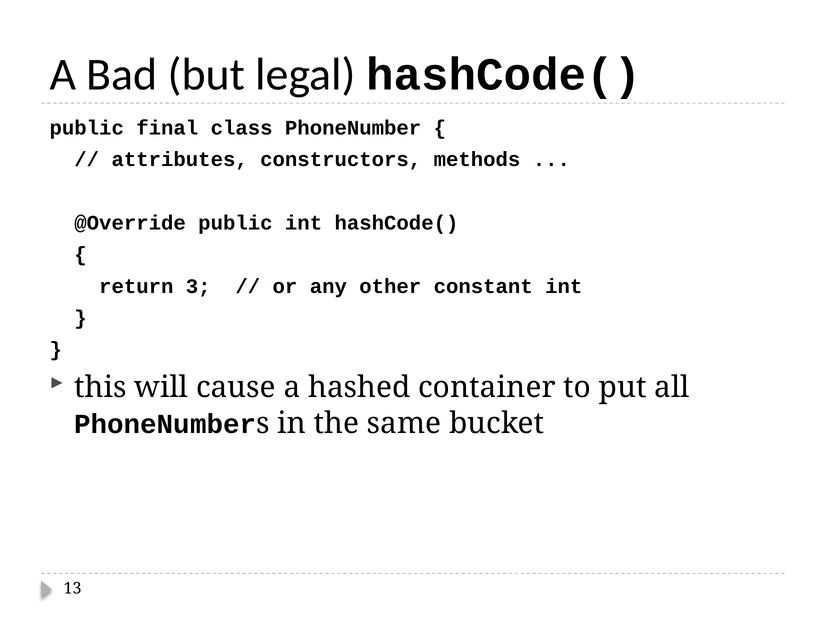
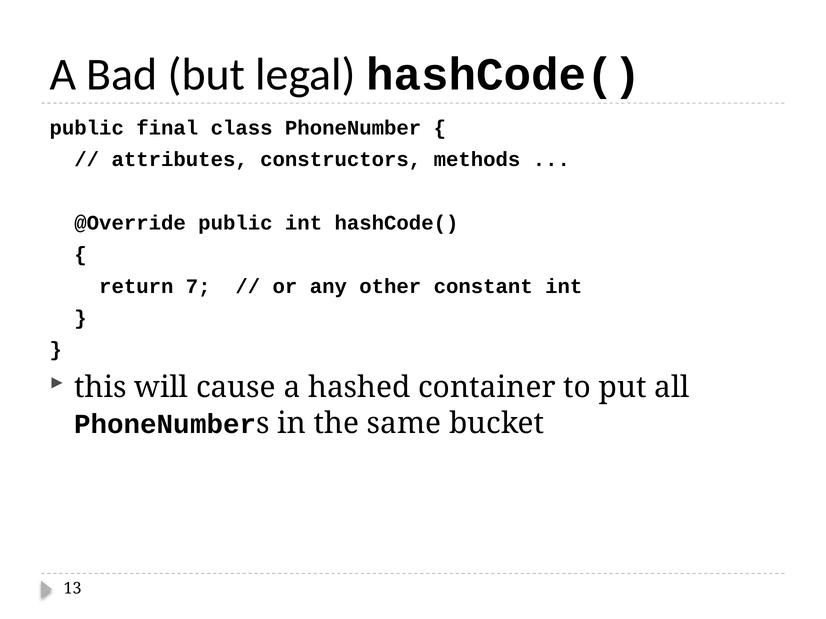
3: 3 -> 7 (198, 286)
